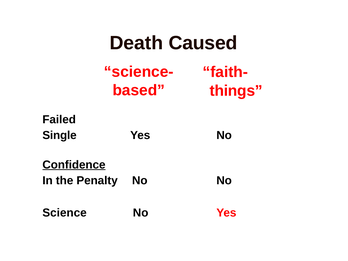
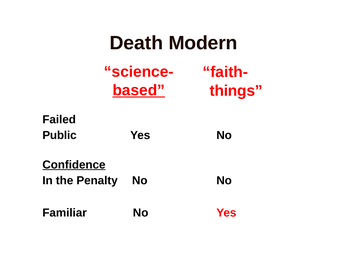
Caused: Caused -> Modern (203, 43)
based underline: none -> present (139, 90)
Single: Single -> Public (59, 135)
Science: Science -> Familiar (65, 213)
